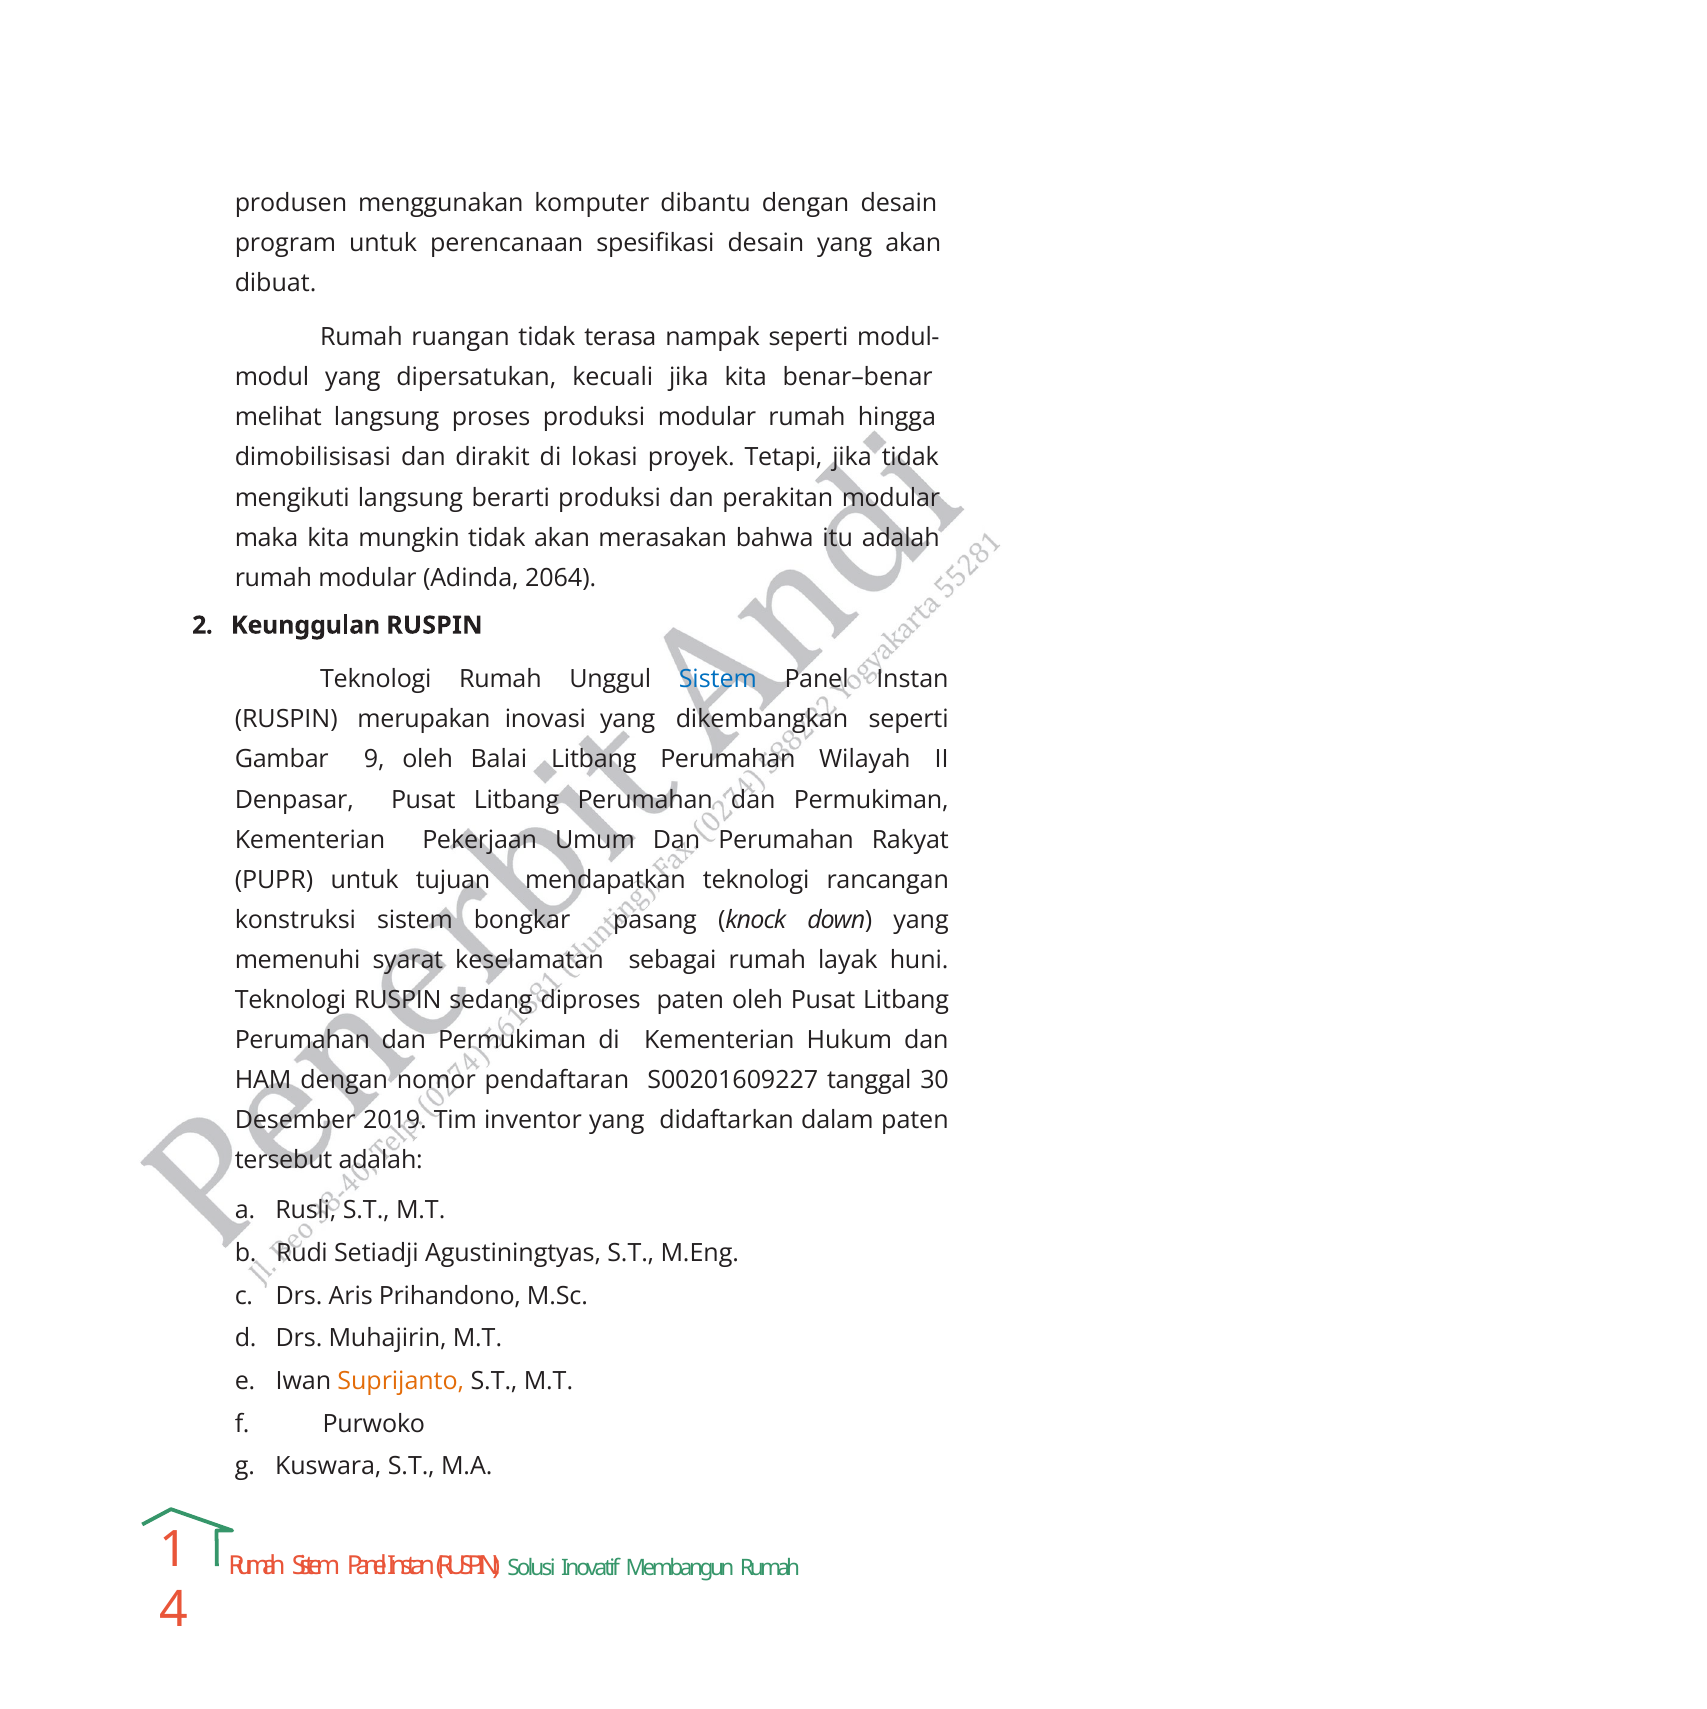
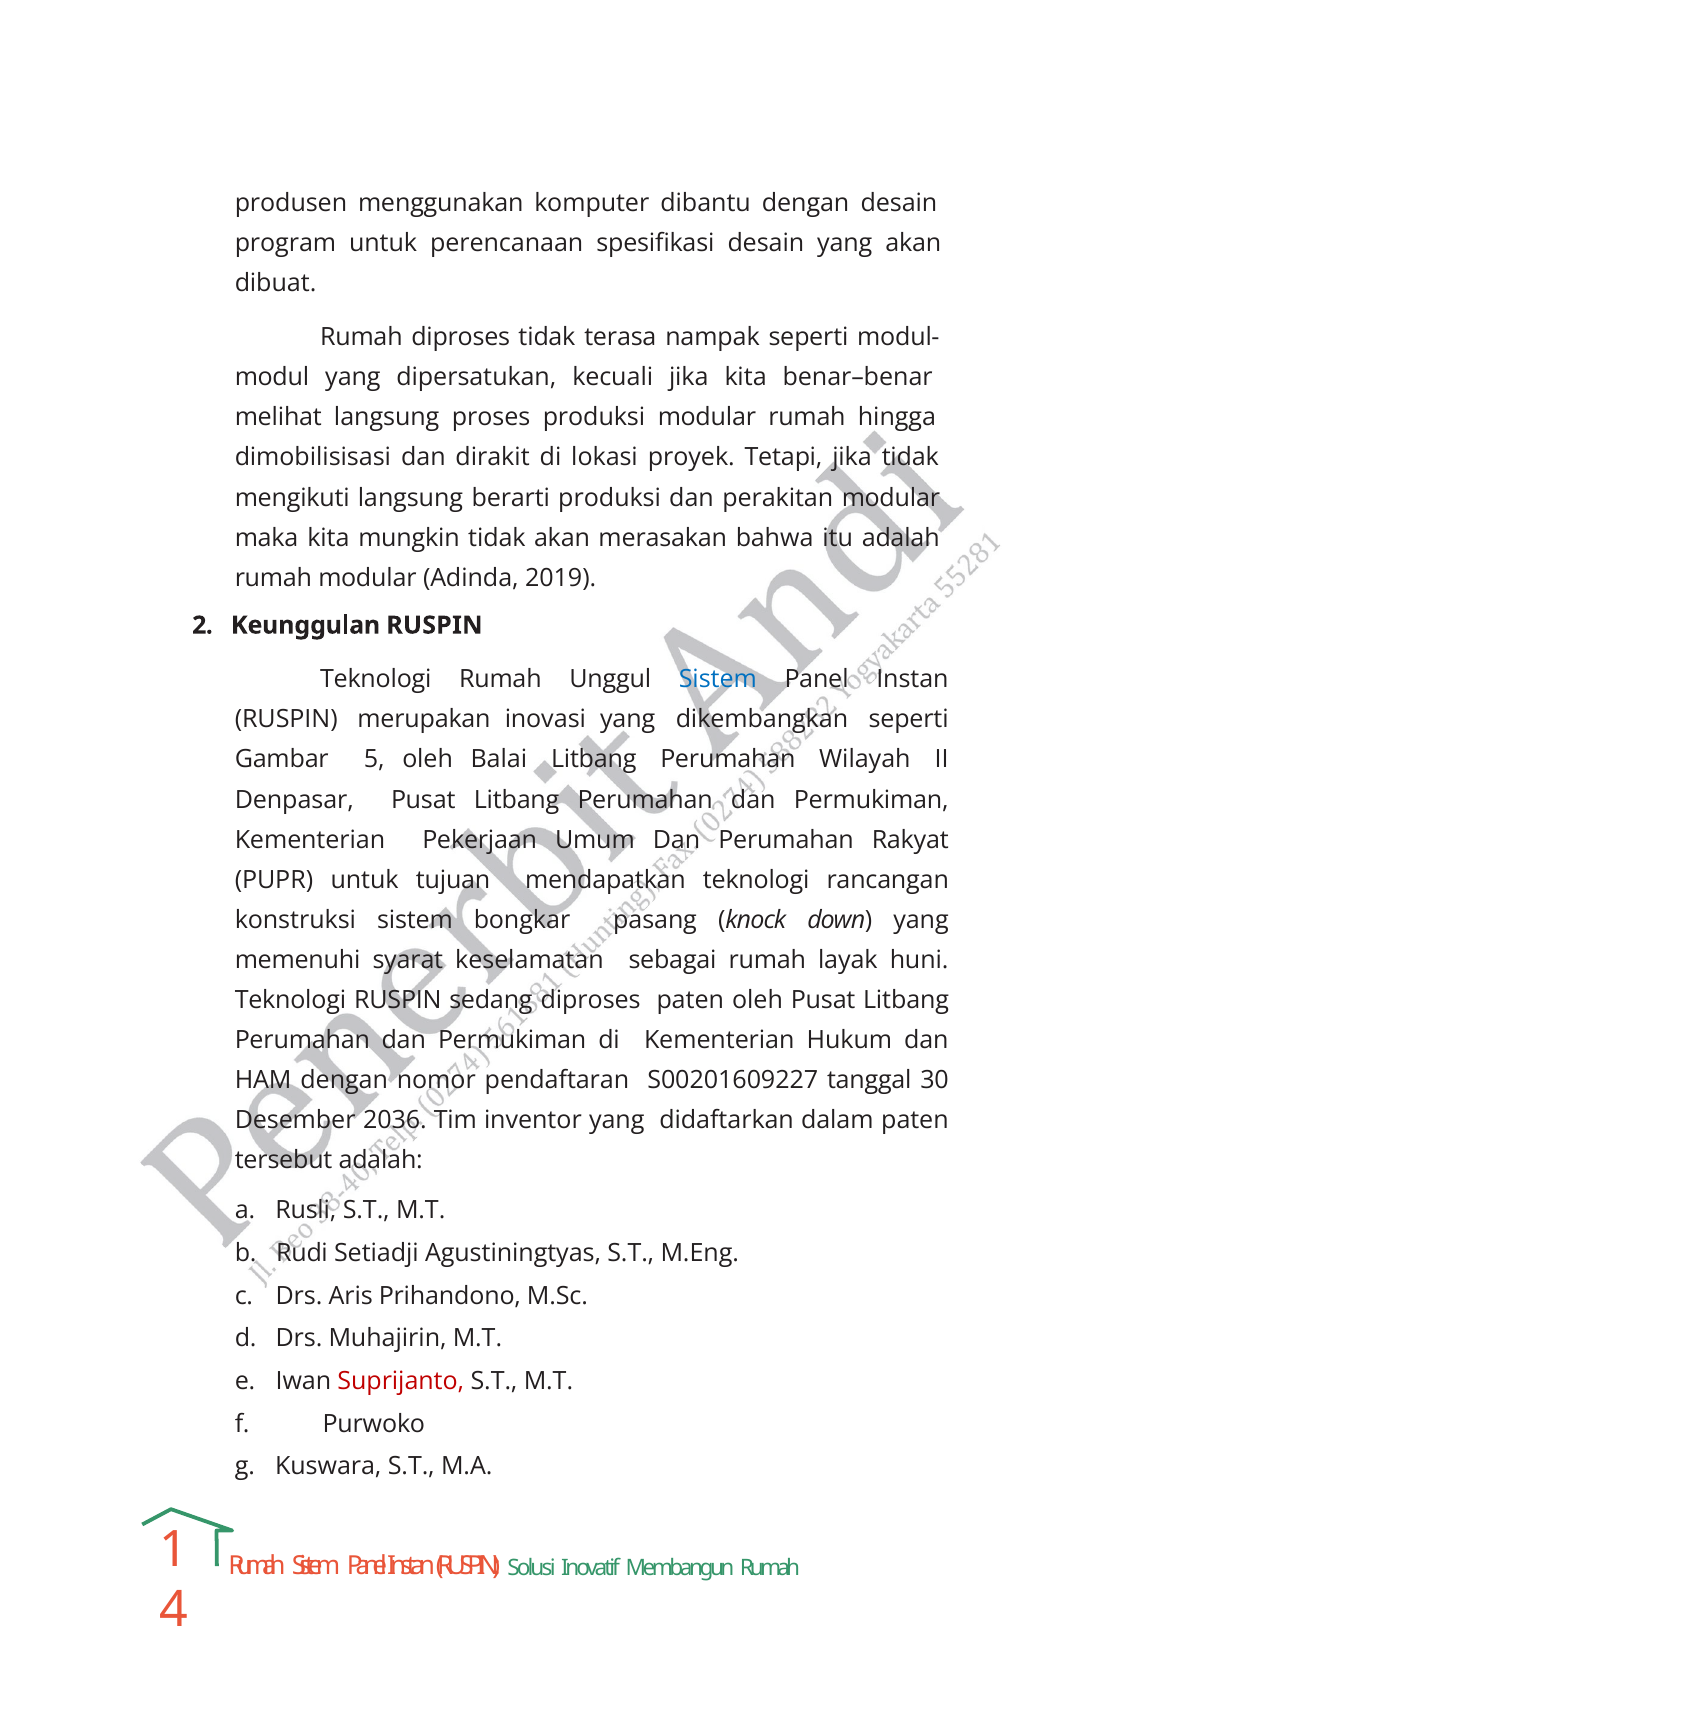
Rumah ruangan: ruangan -> diproses (461, 337)
2064: 2064 -> 2019 (561, 578)
9: 9 -> 5 (374, 759)
2019: 2019 -> 2036 (395, 1120)
Suprijanto colour: orange -> red (401, 1381)
